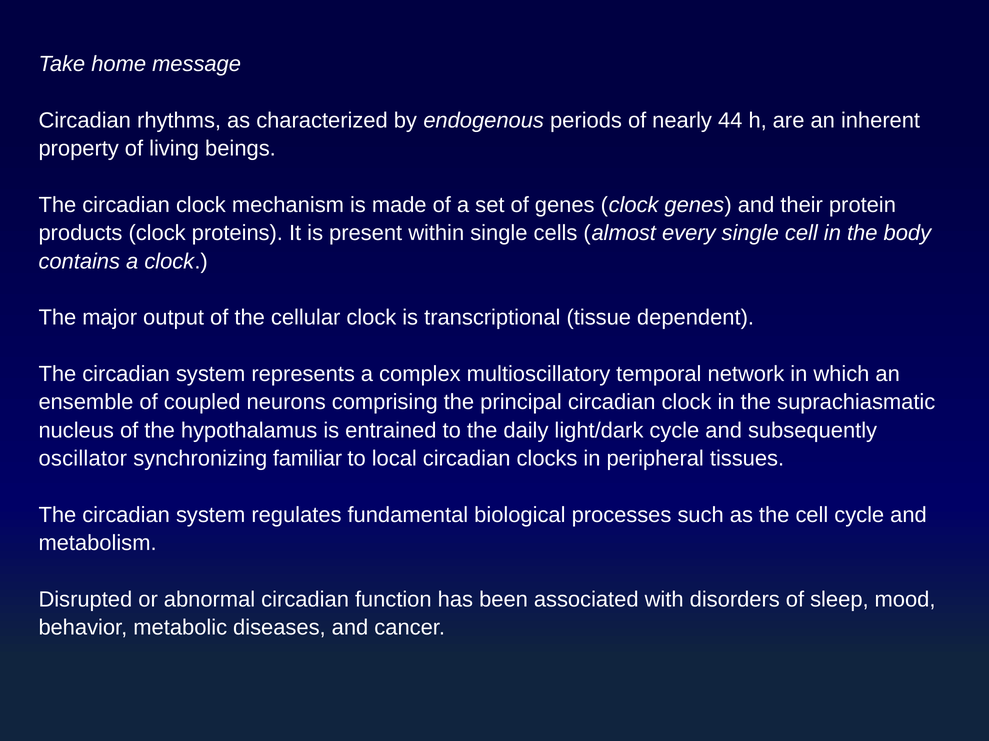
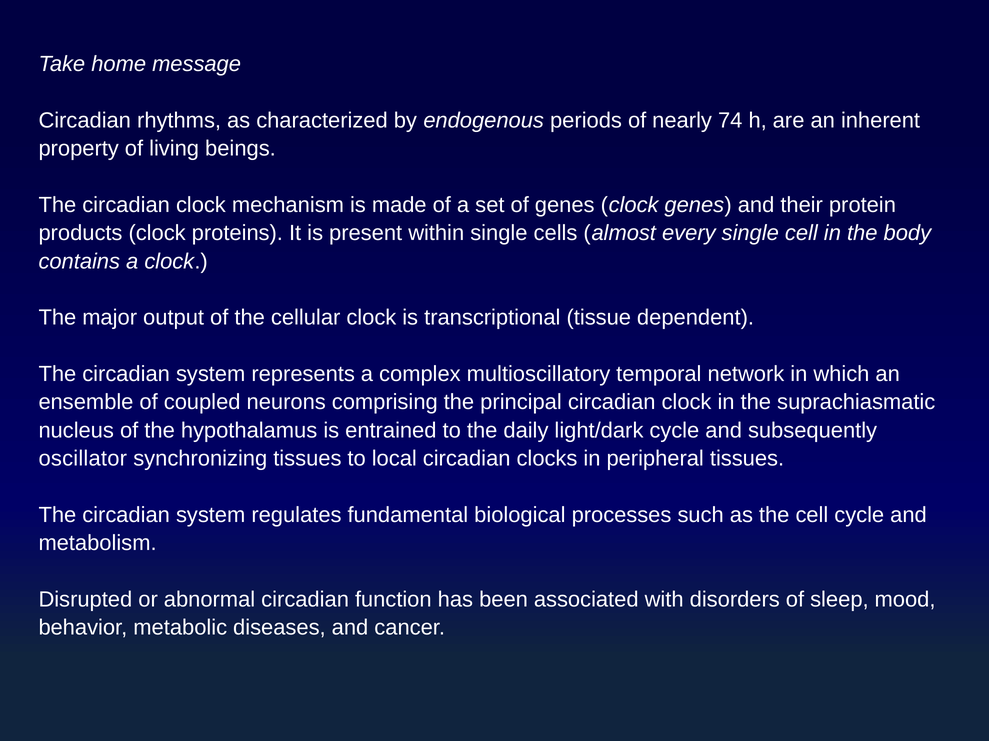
44: 44 -> 74 (730, 121)
synchronizing familiar: familiar -> tissues (307, 459)
